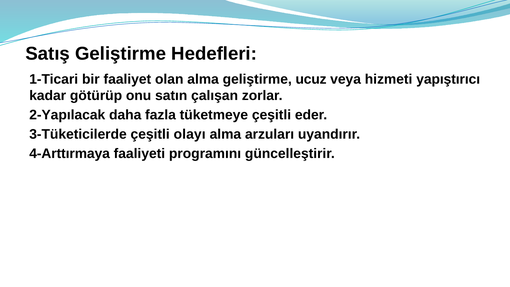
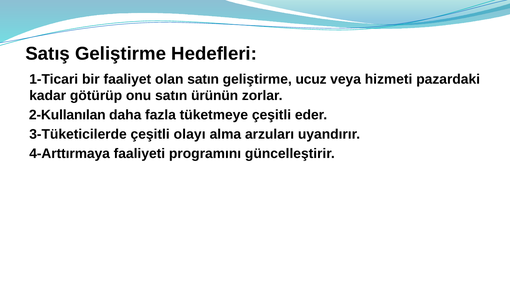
olan alma: alma -> satın (203, 79)
yapıştırıcı: yapıştırıcı -> pazardaki (448, 79)
çalışan: çalışan -> ürünün (215, 96)
2-Yapılacak: 2-Yapılacak -> 2-Kullanılan (67, 115)
